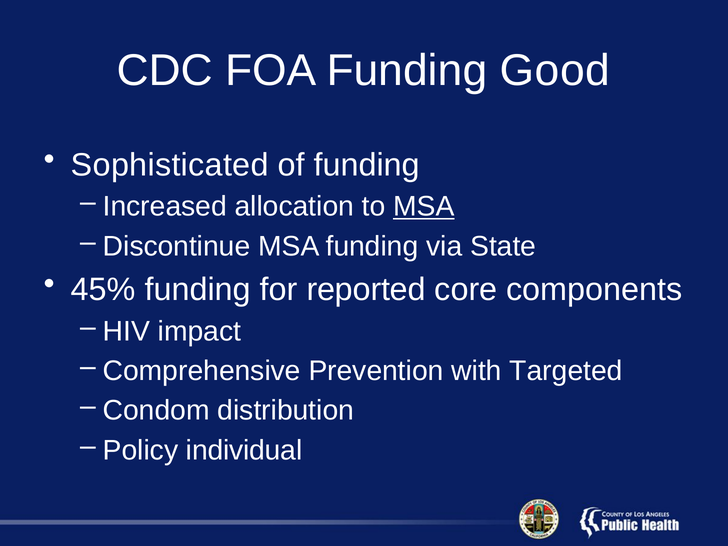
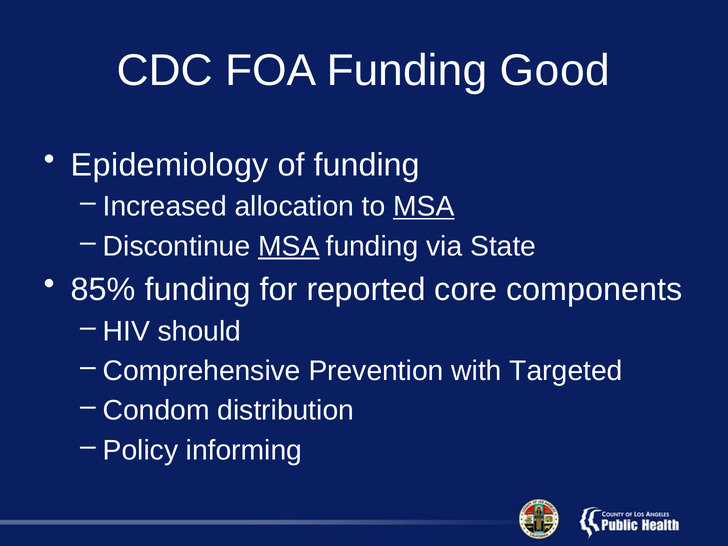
Sophisticated: Sophisticated -> Epidemiology (170, 165)
MSA underline: none -> present (289, 246)
45%: 45% -> 85% (103, 289)
impact: impact -> should (199, 331)
individual: individual -> informing (244, 450)
